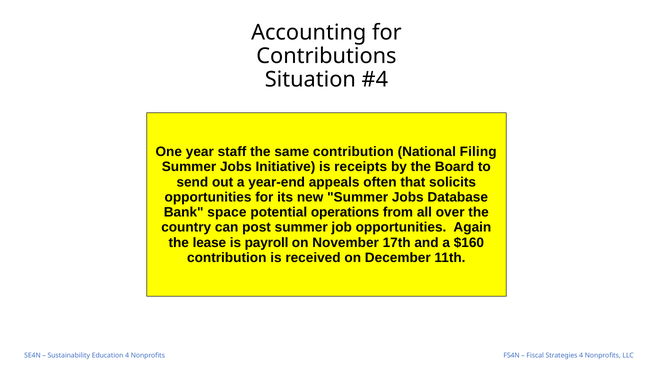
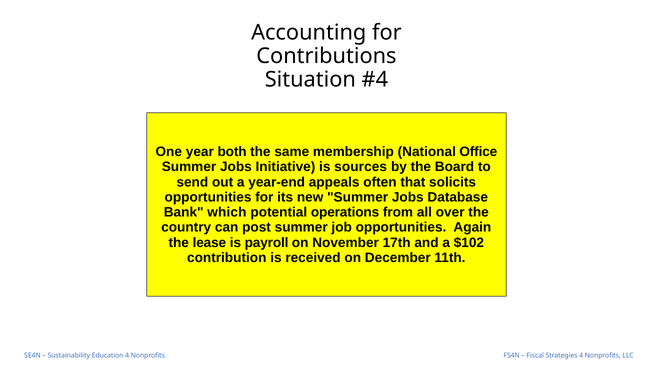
staff: staff -> both (232, 152)
same contribution: contribution -> membership (353, 152)
Filing: Filing -> Office (478, 152)
receipts: receipts -> sources (361, 167)
space: space -> which (227, 213)
$160: $160 -> $102 (469, 243)
